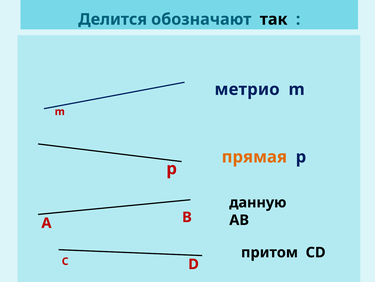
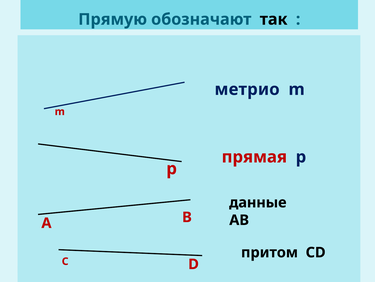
Делится: Делится -> Прямую (113, 19)
прямая colour: orange -> red (254, 157)
данную: данную -> данные (258, 202)
